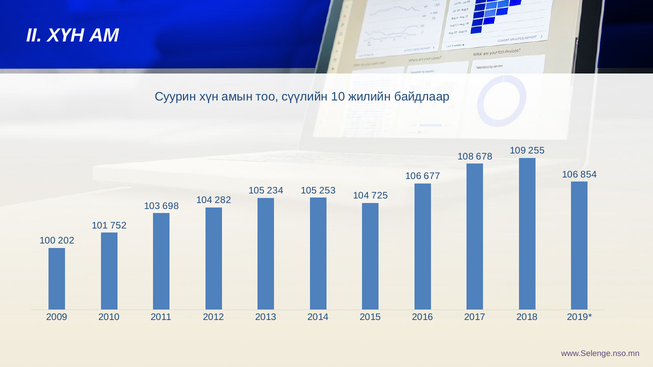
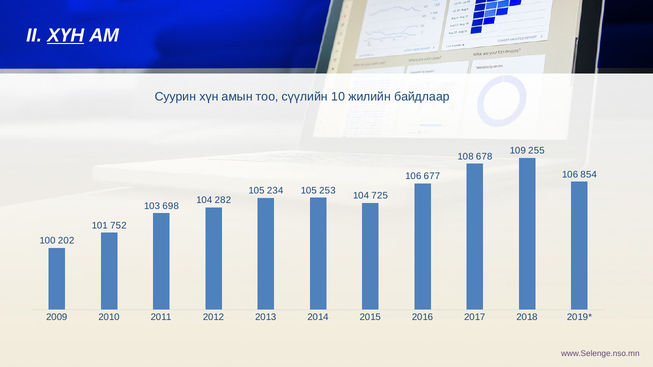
ХҮН underline: none -> present (66, 35)
